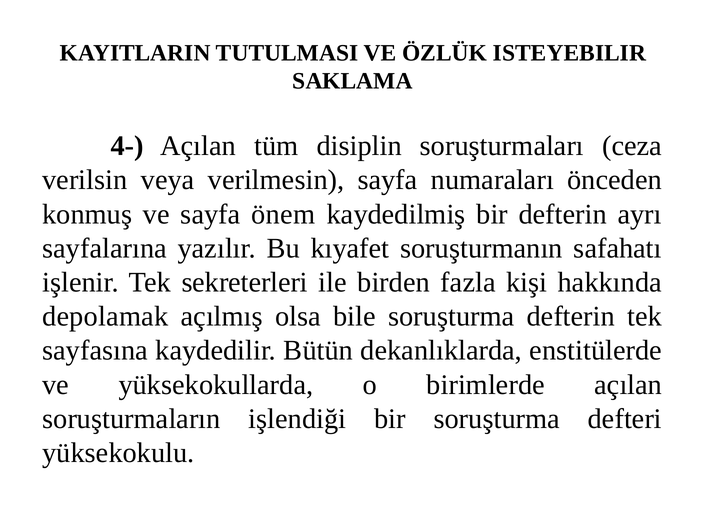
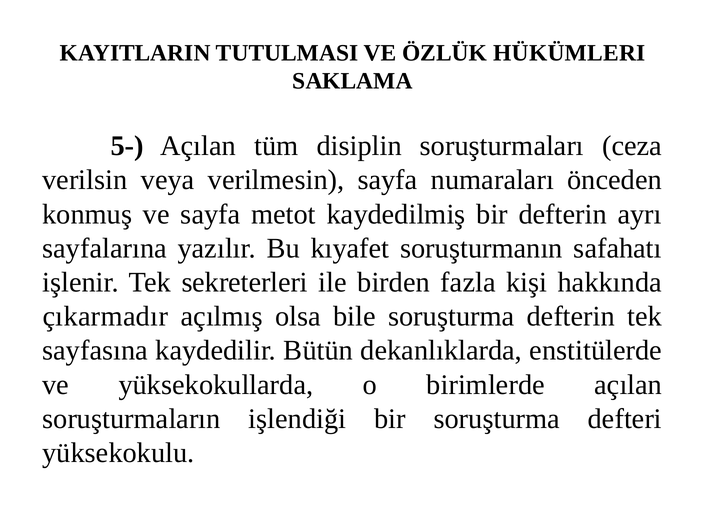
ISTEYEBILIR: ISTEYEBILIR -> HÜKÜMLERI (569, 53)
4-: 4- -> 5- (127, 146)
önem: önem -> metot (283, 214)
depolamak: depolamak -> çıkarmadır (105, 316)
